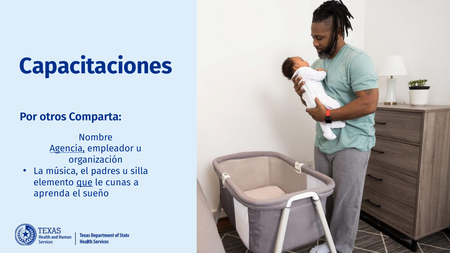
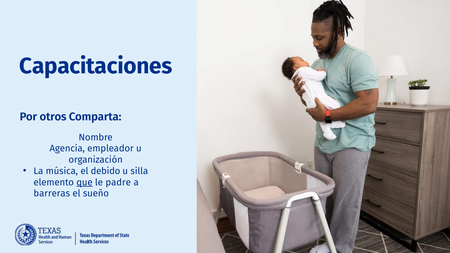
Agencia underline: present -> none (67, 149)
padres: padres -> debido (105, 171)
cunas: cunas -> padre (118, 182)
aprenda: aprenda -> barreras (52, 194)
